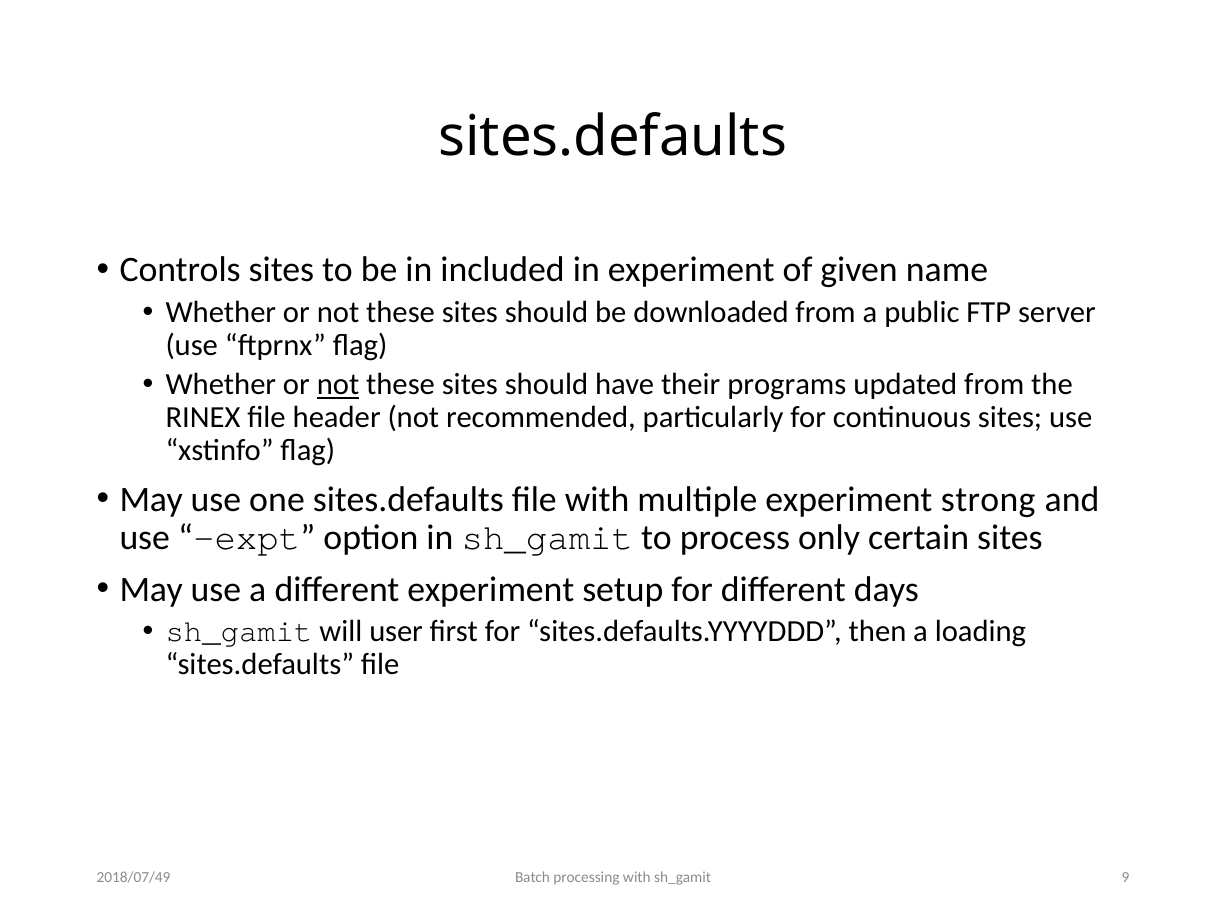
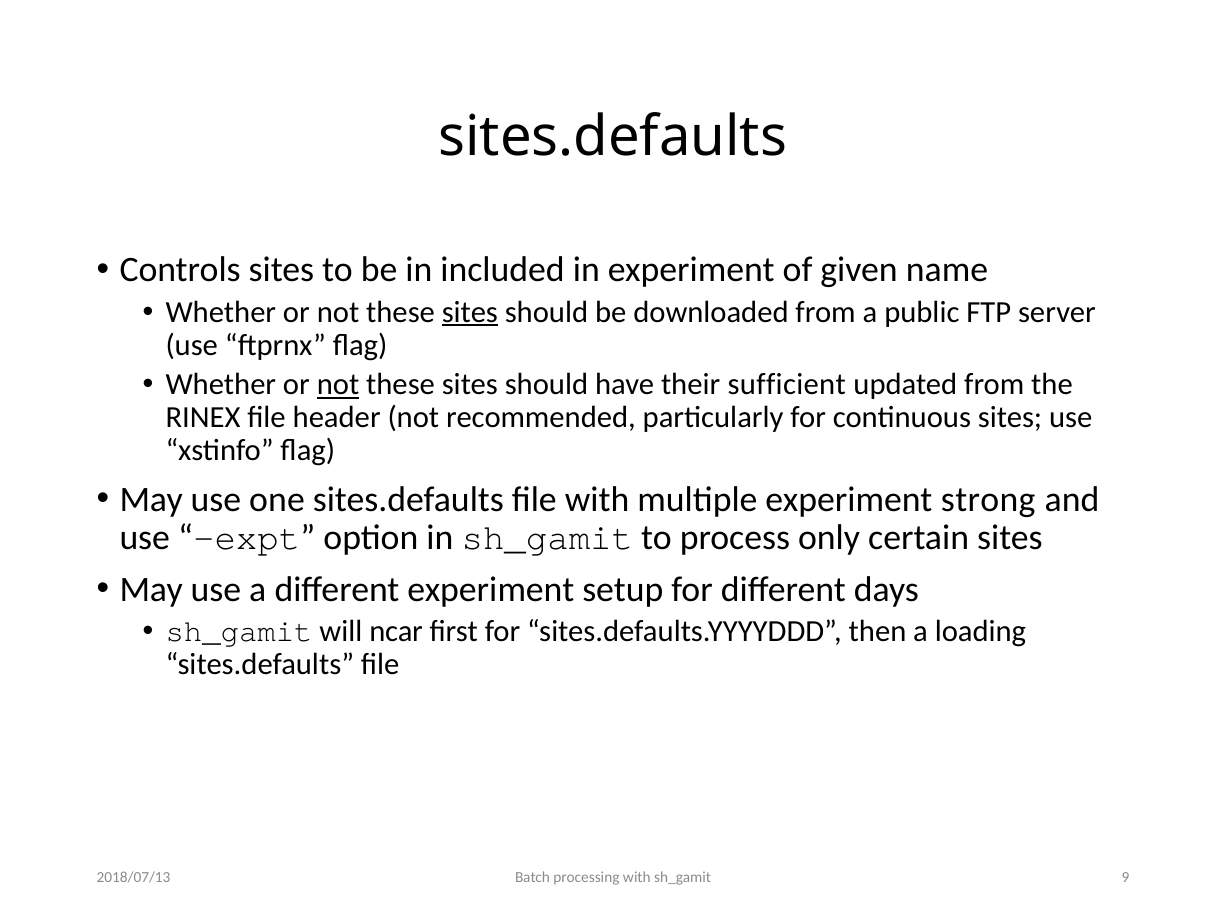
sites underline: none -> present (470, 312)
programs: programs -> sufficient (787, 385)
user: user -> ncar (396, 632)
2018/07/49: 2018/07/49 -> 2018/07/13 (134, 878)
